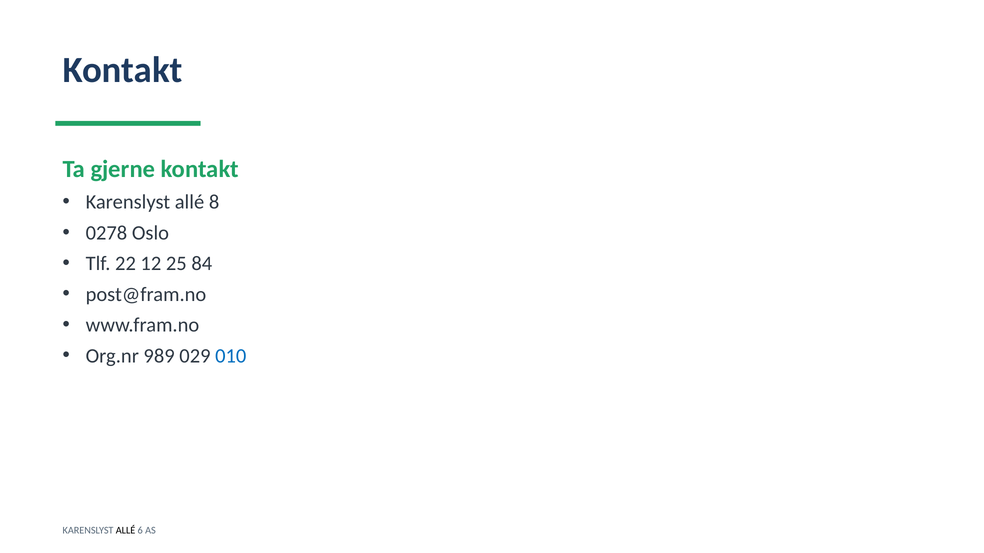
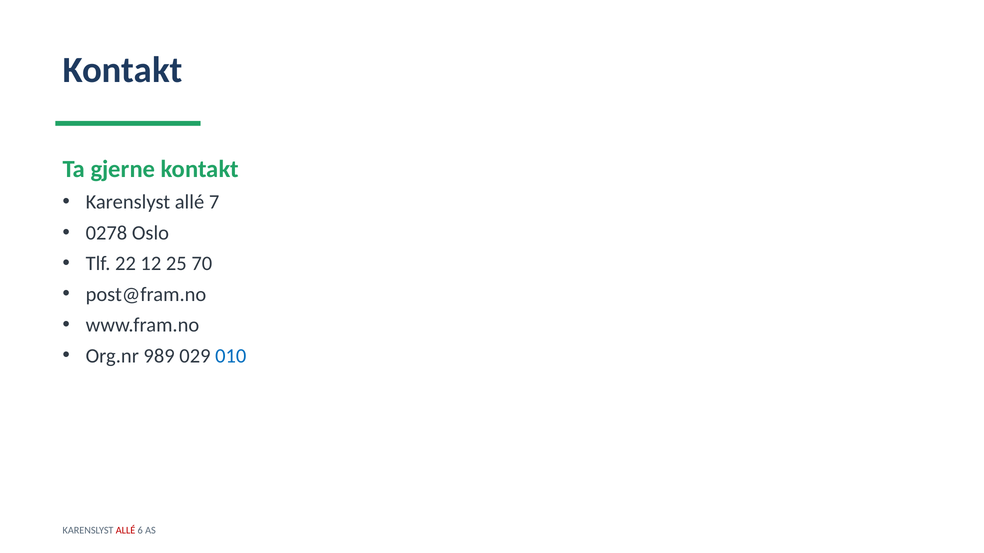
8: 8 -> 7 (214, 202)
84: 84 -> 70 (202, 264)
ALLÉ colour: black -> red (126, 531)
